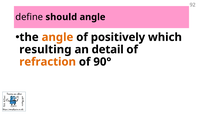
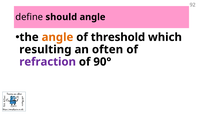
positively: positively -> threshold (118, 37)
detail: detail -> often (108, 50)
refraction colour: orange -> purple (48, 62)
